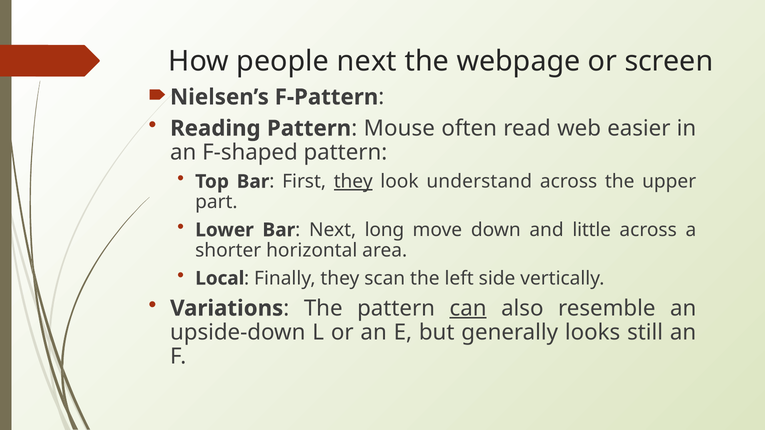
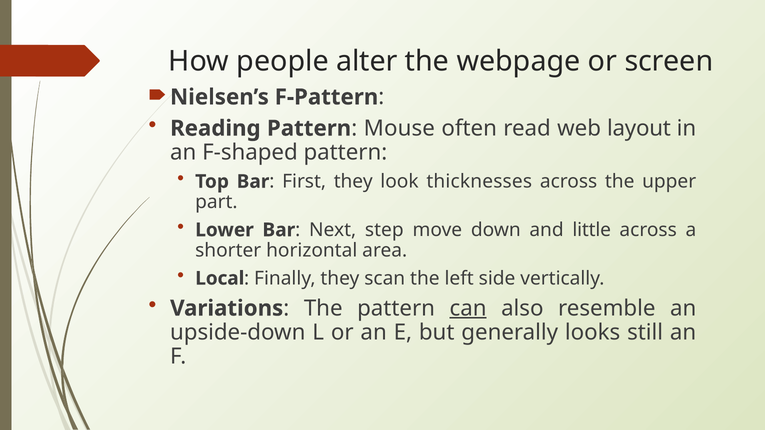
people next: next -> alter (367, 61)
easier: easier -> layout (639, 128)
they underline: present -> none (353, 182)
understand: understand -> thicknesses (479, 182)
long: long -> step (384, 230)
